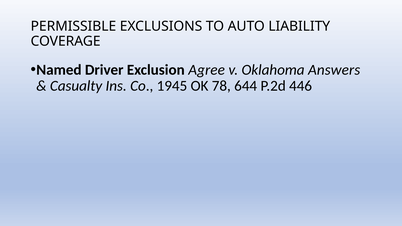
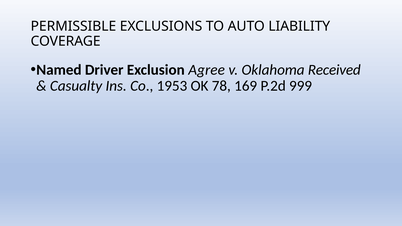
Answers: Answers -> Received (334, 70)
1945: 1945 -> 1953 (172, 86)
644: 644 -> 169 (246, 86)
446: 446 -> 999 (301, 86)
